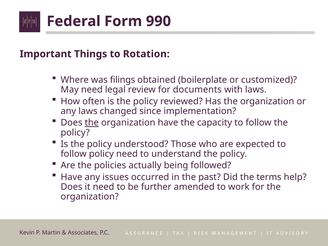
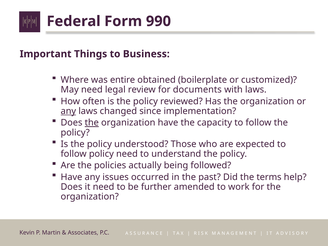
Rotation: Rotation -> Business (146, 54)
filings: filings -> entire (123, 80)
any underline: none -> present (68, 111)
